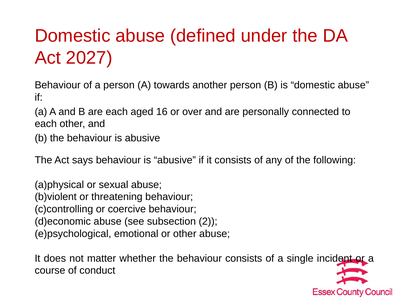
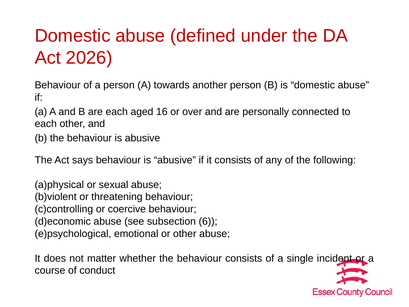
2027: 2027 -> 2026 (89, 58)
2: 2 -> 6 (208, 221)
